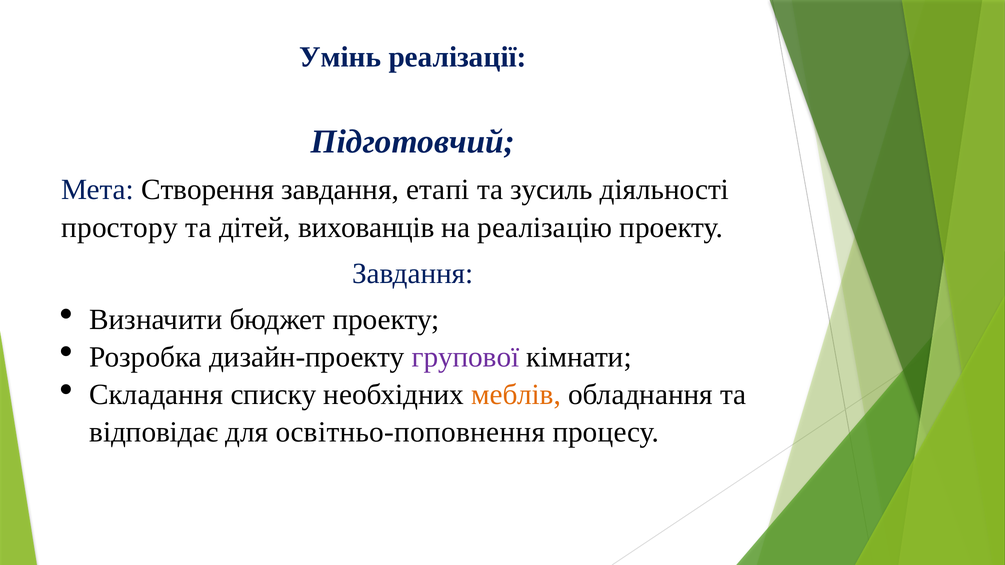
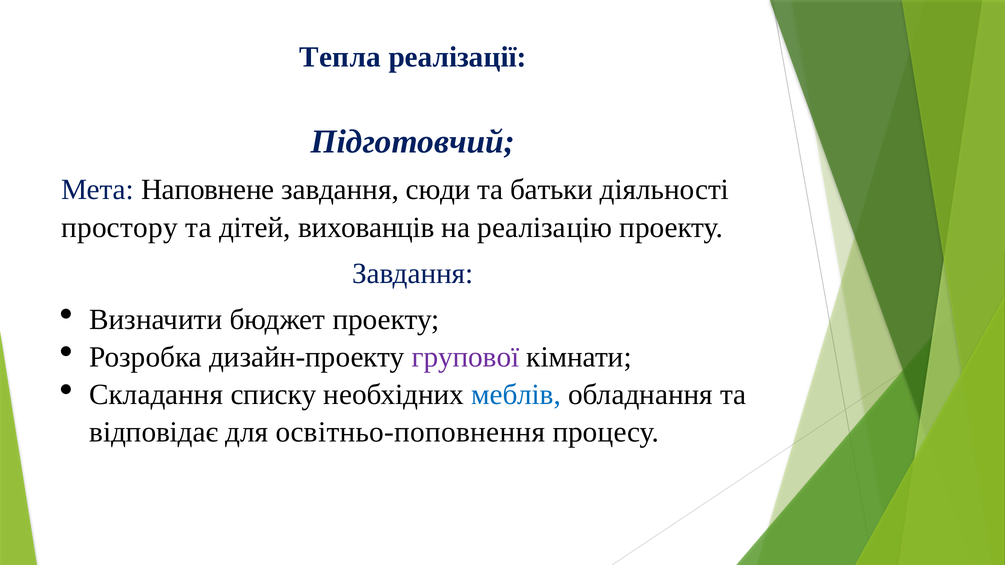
Умінь: Умінь -> Тепла (340, 57)
Створення: Створення -> Наповнене (208, 190)
етапі: етапі -> сюди (438, 190)
зусиль: зусиль -> батьки (552, 190)
меблів colour: orange -> blue (516, 395)
